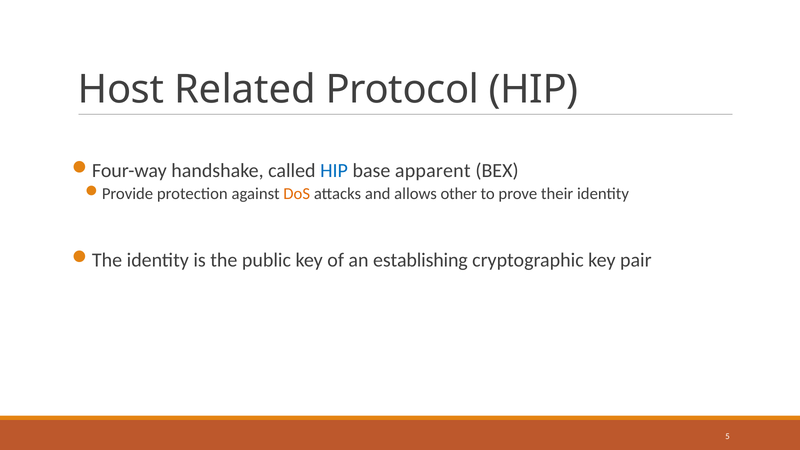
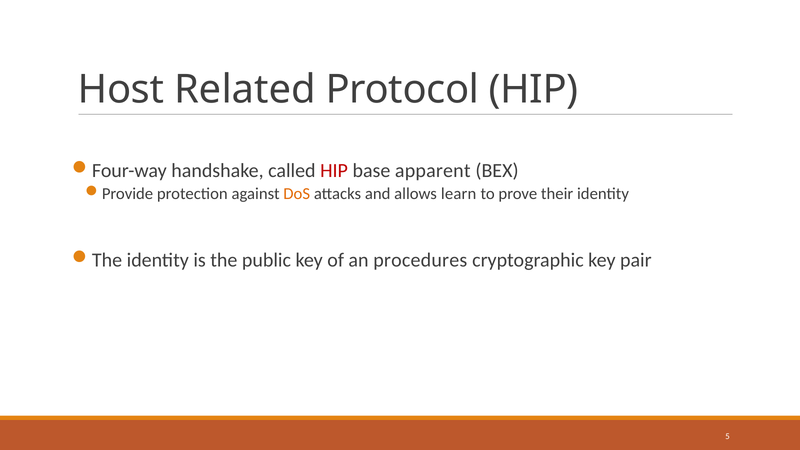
HIP colour: blue -> red (334, 170)
other: other -> learn (459, 194)
establishing: establishing -> procedures (420, 260)
